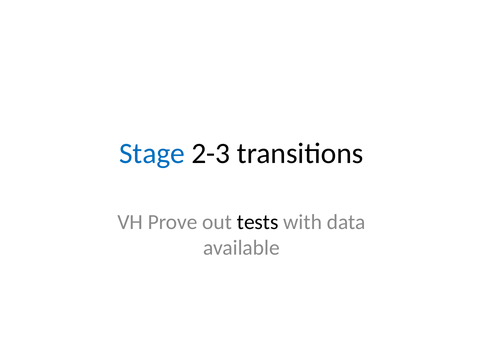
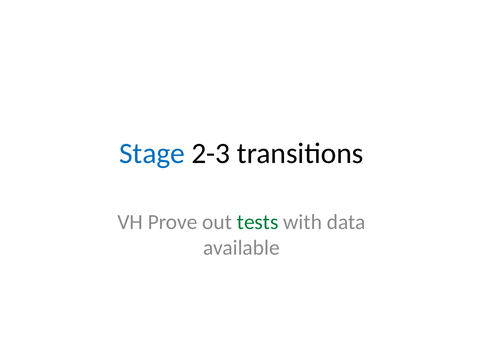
tests colour: black -> green (258, 222)
